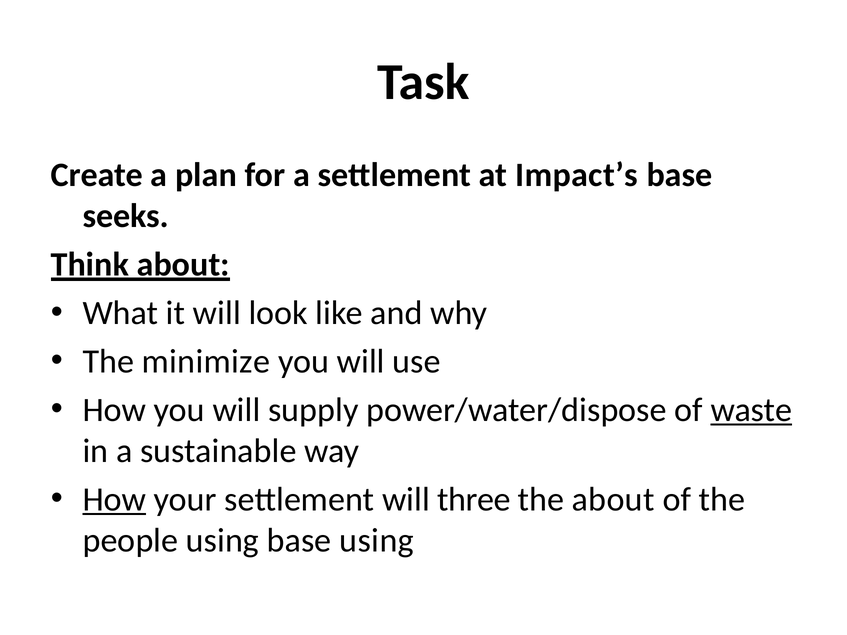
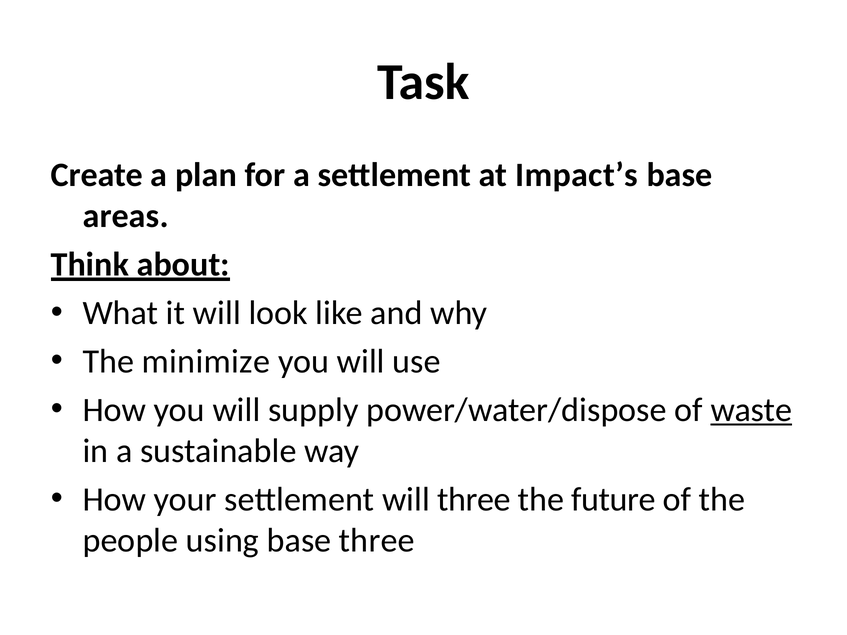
seeks: seeks -> areas (126, 216)
How underline: present -> none (114, 500)
the about: about -> future (613, 500)
base using: using -> three (377, 541)
